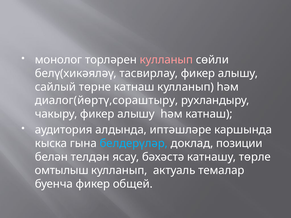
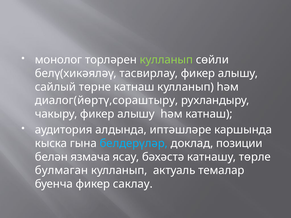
кулланып colour: pink -> light green (166, 60)
телдән: телдән -> язмача (90, 157)
омтылыш: омтылыш -> булмаган (62, 171)
общей: общей -> саклау (133, 184)
